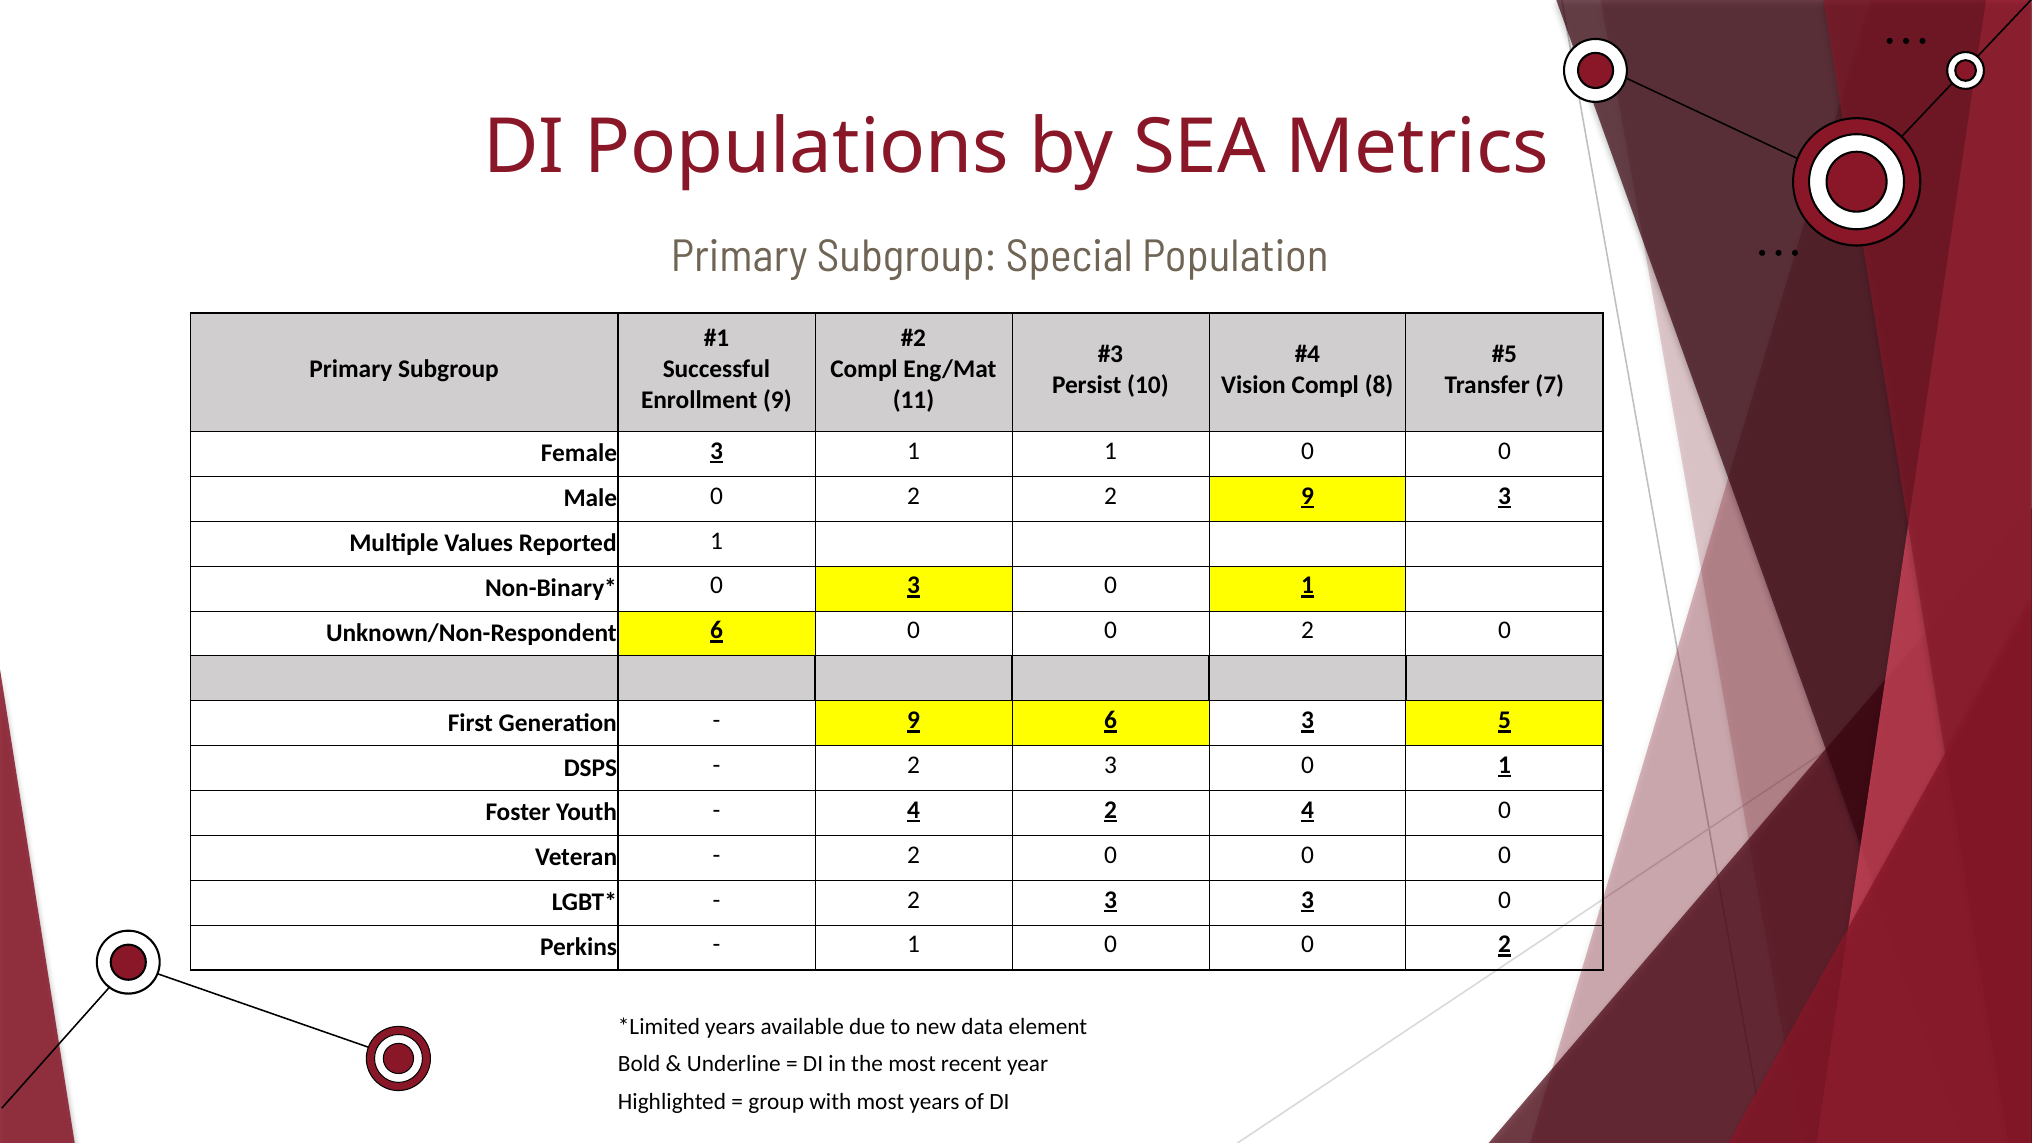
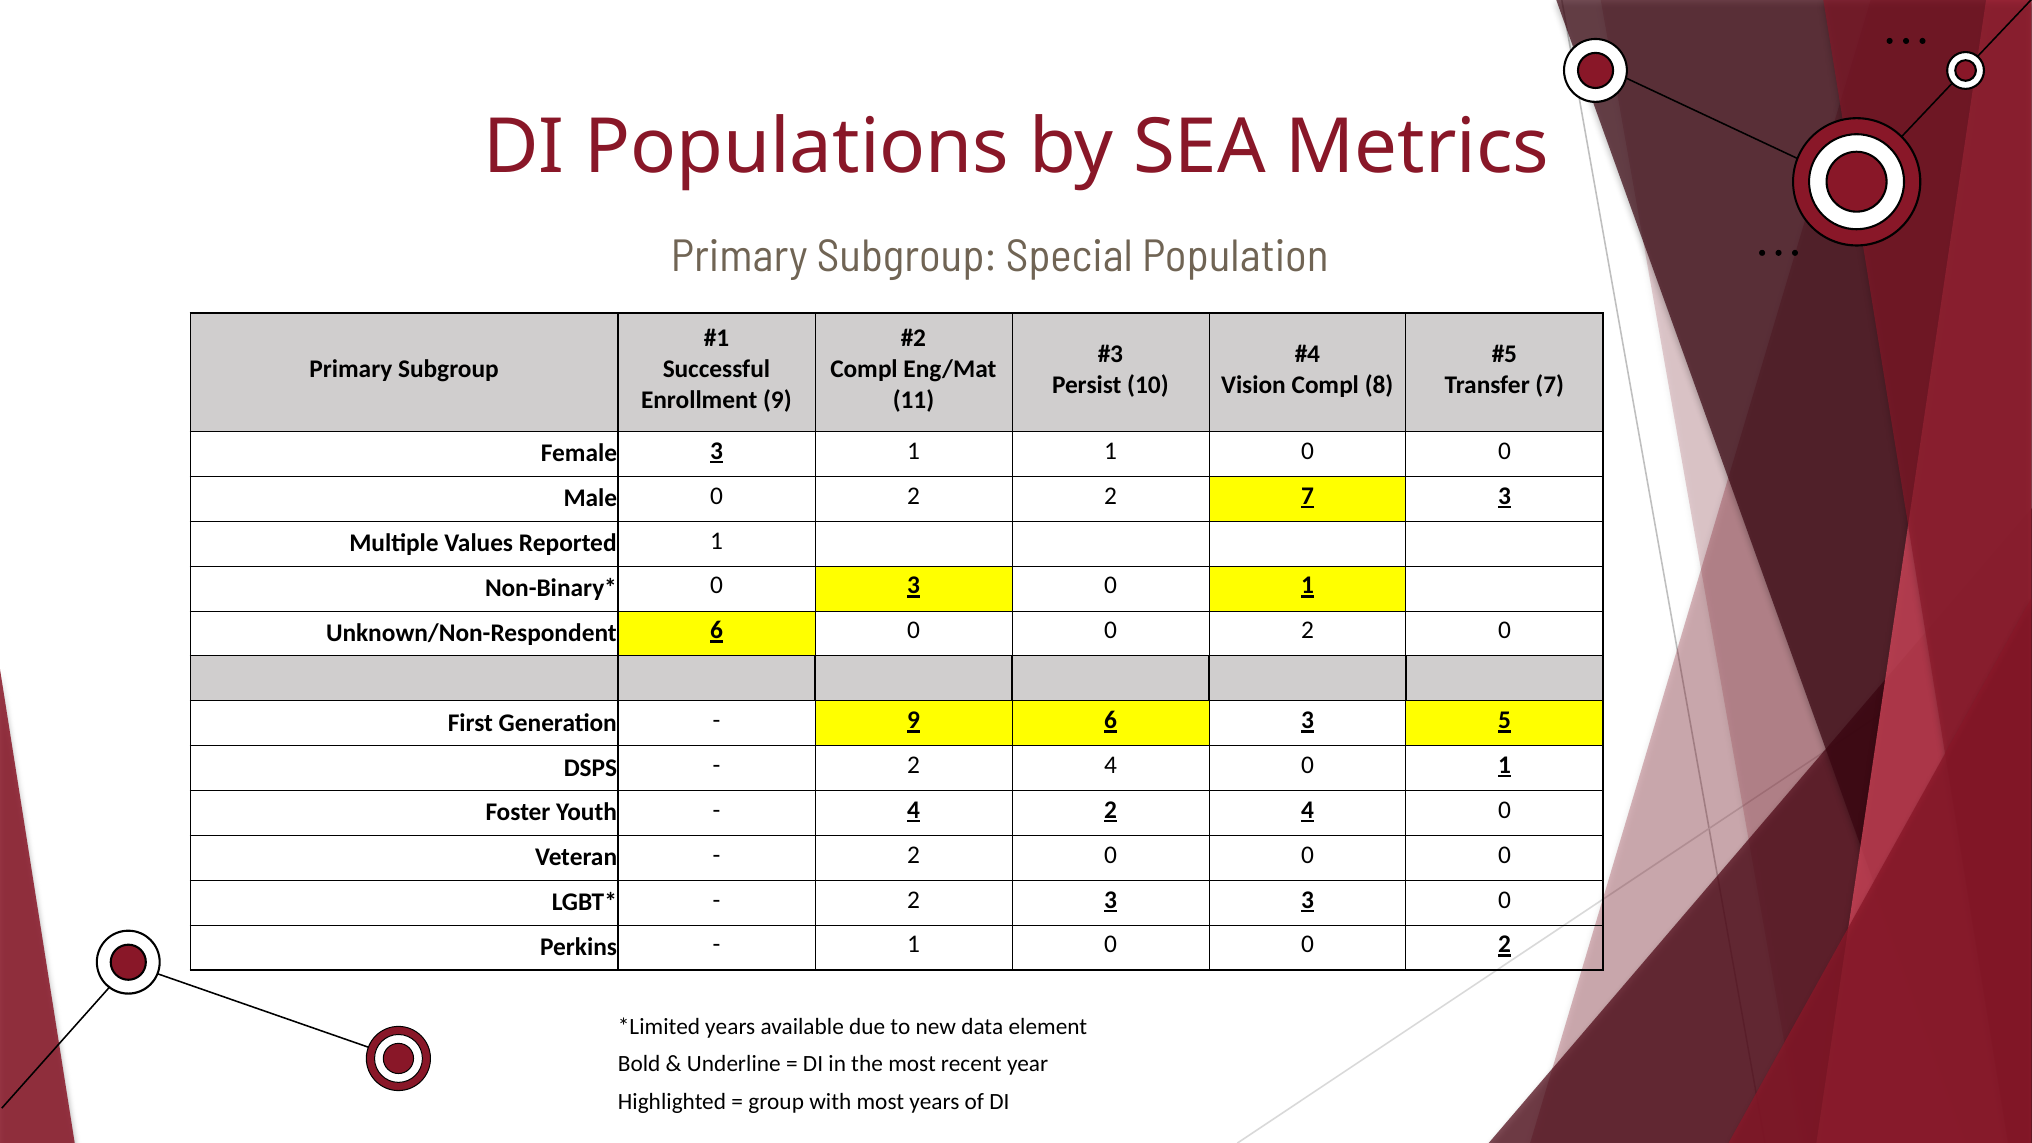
2 9: 9 -> 7 (1308, 496)
3: 3 -> 4 (1111, 765)
